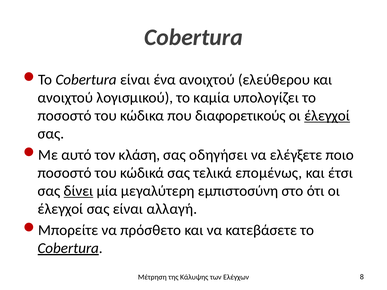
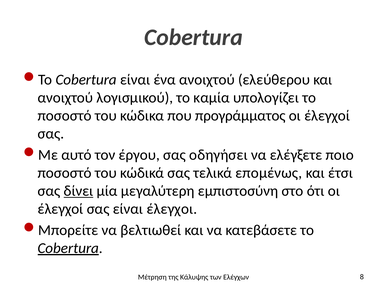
διαφορετικούς: διαφορετικούς -> προγράμματος (240, 116)
έλεγχοί underline: present -> none (327, 116)
κλάση: κλάση -> έργου (139, 155)
αλλαγή: αλλαγή -> έλεγχοι (172, 209)
πρόσθετο: πρόσθετο -> βελτιωθεί (151, 230)
